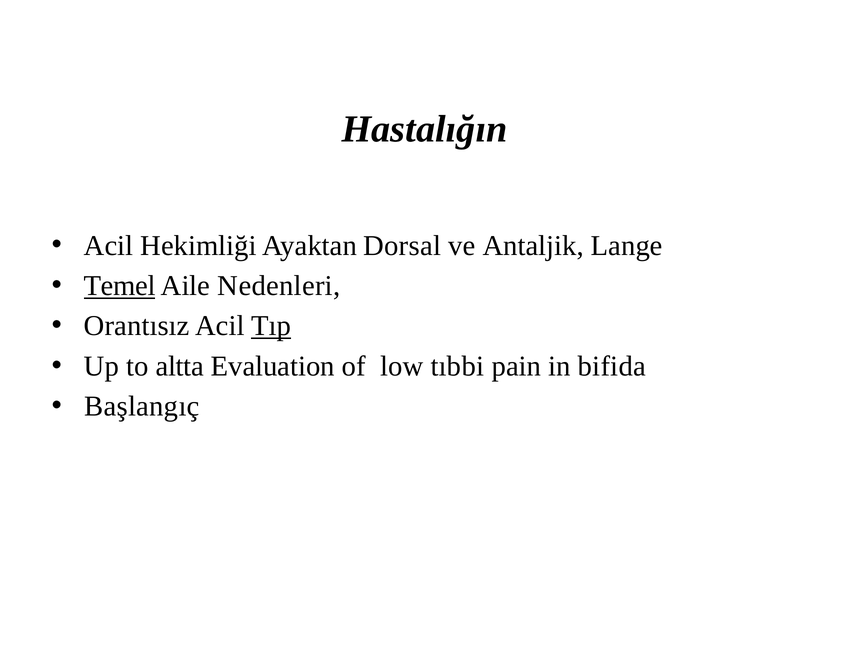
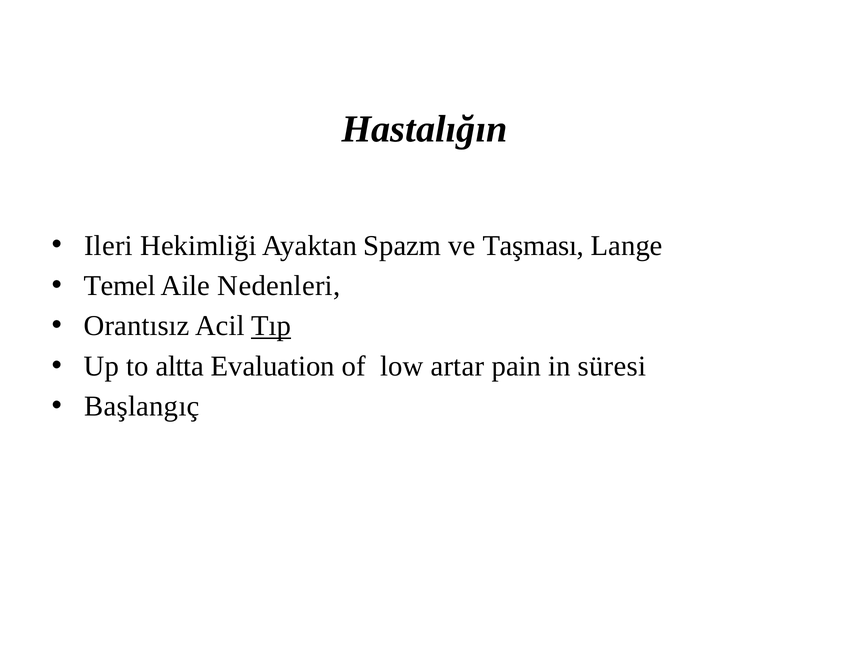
Acil: Acil -> Ileri (108, 246)
Dorsal: Dorsal -> Spazm (402, 246)
Antaljik: Antaljik -> Taşması (533, 246)
Temel underline: present -> none (120, 286)
tıbbi: tıbbi -> artar (457, 366)
bifida: bifida -> süresi (612, 366)
